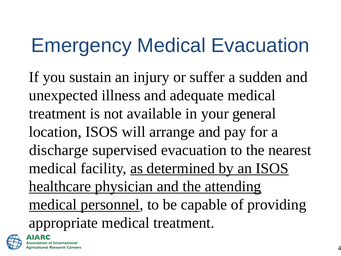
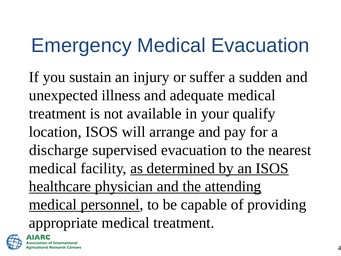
general: general -> qualify (254, 114)
